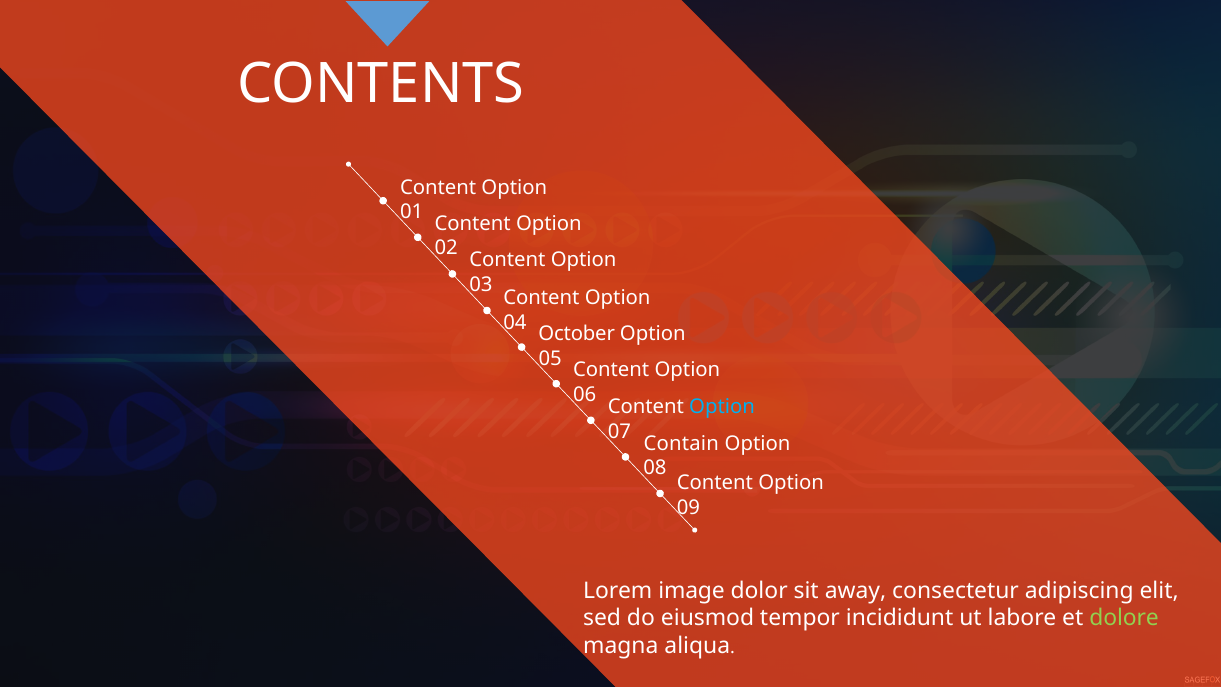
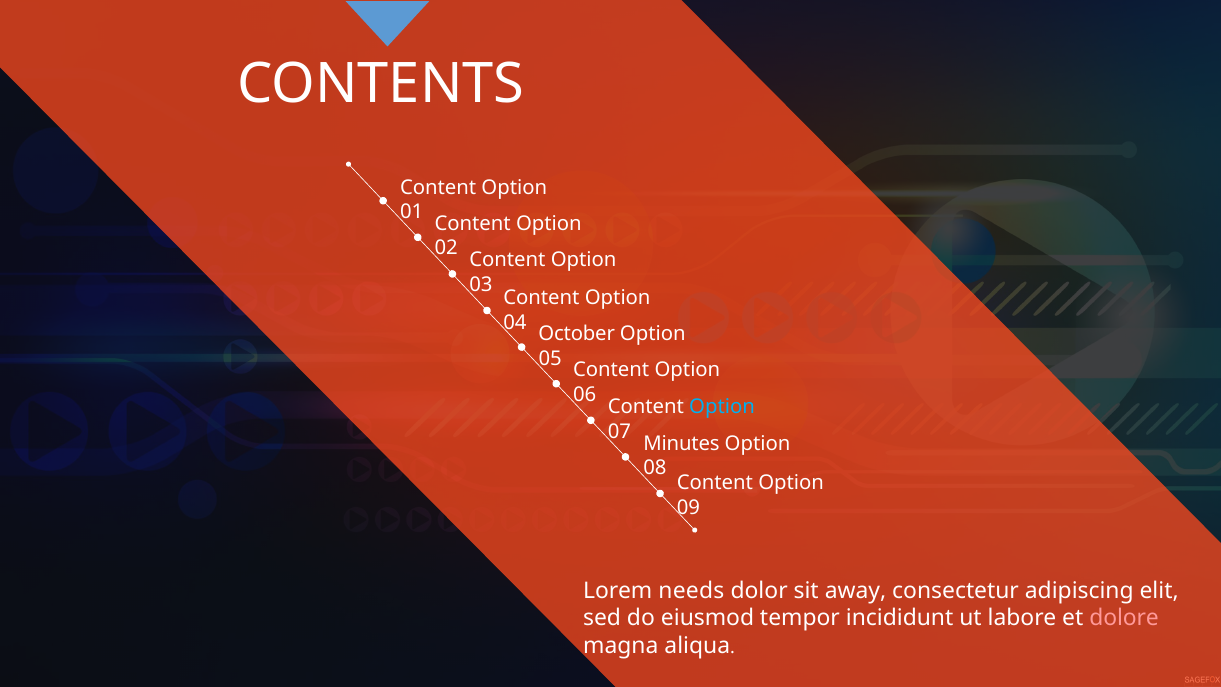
Contain: Contain -> Minutes (681, 443)
image: image -> needs (691, 591)
dolore colour: light green -> pink (1124, 618)
